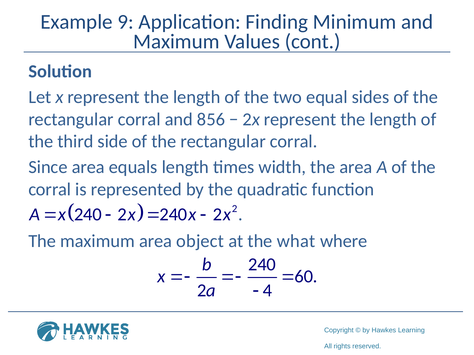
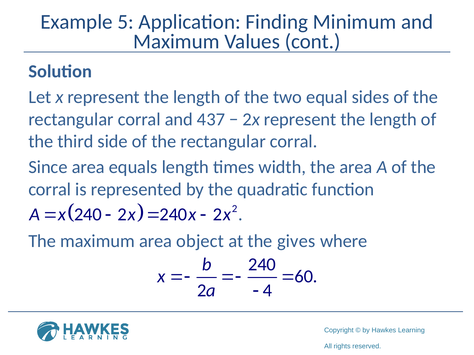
9: 9 -> 5 (126, 22)
856: 856 -> 437 (211, 120)
what: what -> gives (296, 241)
